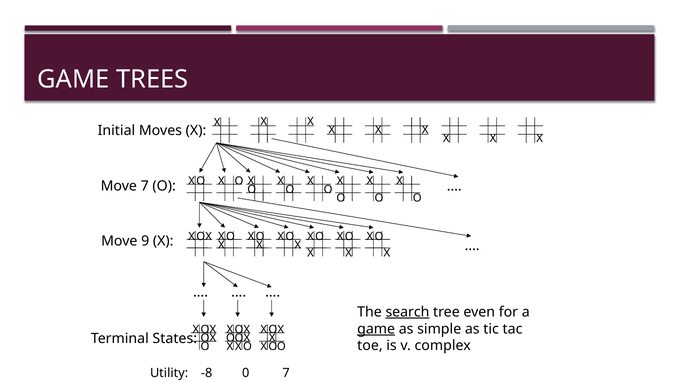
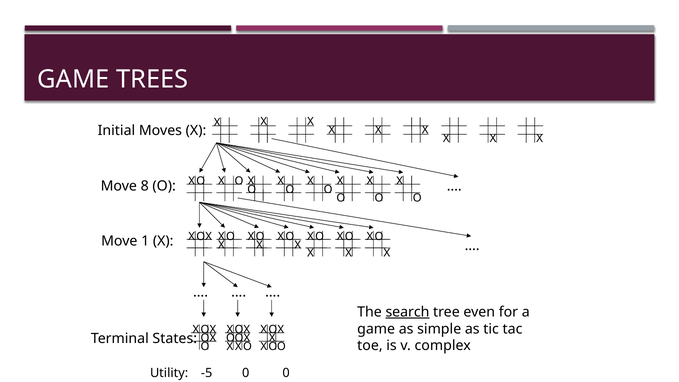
Move 7: 7 -> 8 (145, 186)
9: 9 -> 1 (145, 241)
game underline: present -> none (376, 329)
-8: -8 -> -5 (207, 373)
0 7: 7 -> 0 (286, 373)
